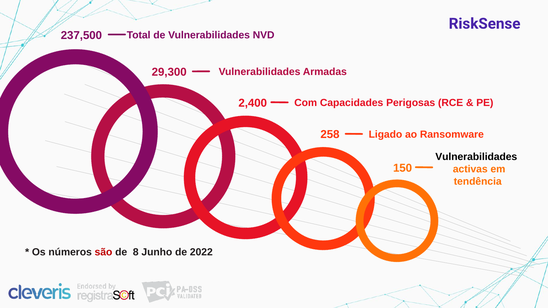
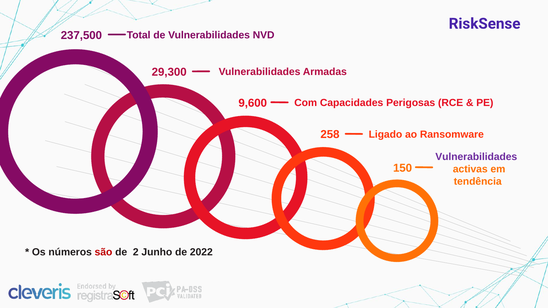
2,400: 2,400 -> 9,600 (253, 103)
Vulnerabilidades colour: black -> purple (476, 157)
8: 8 -> 2 (136, 252)
